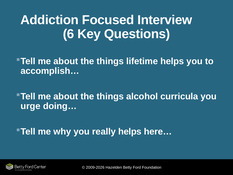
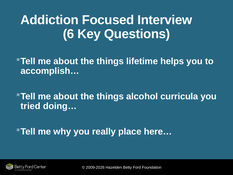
urge: urge -> tried (30, 106)
really helps: helps -> place (130, 131)
